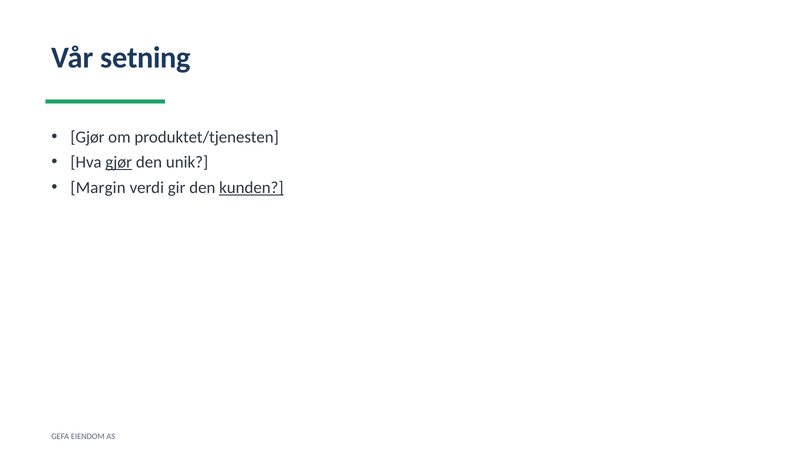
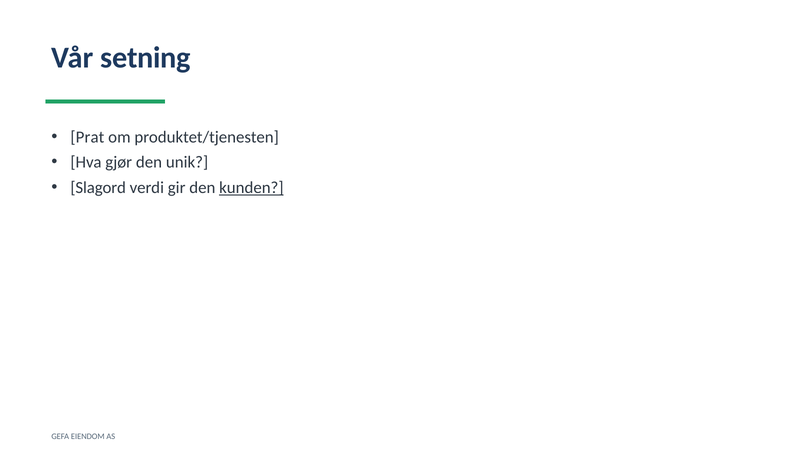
Gjør: Gjør -> Prat (87, 137)
gjør underline: present -> none (119, 162)
Margin: Margin -> Slagord (98, 188)
